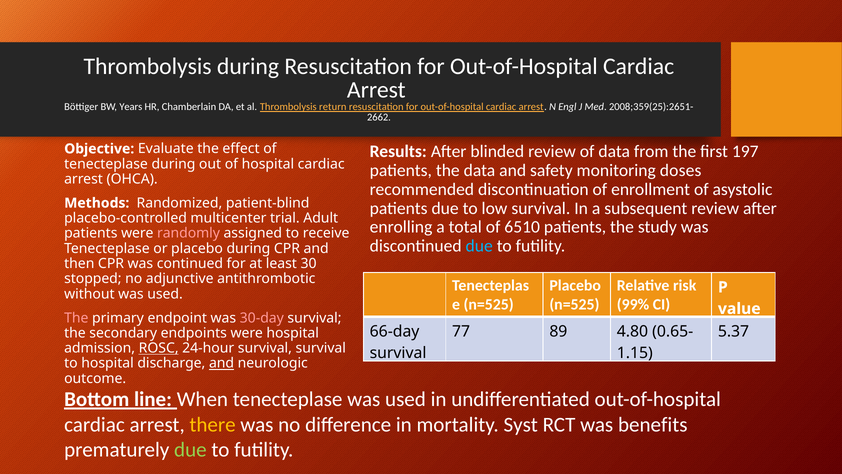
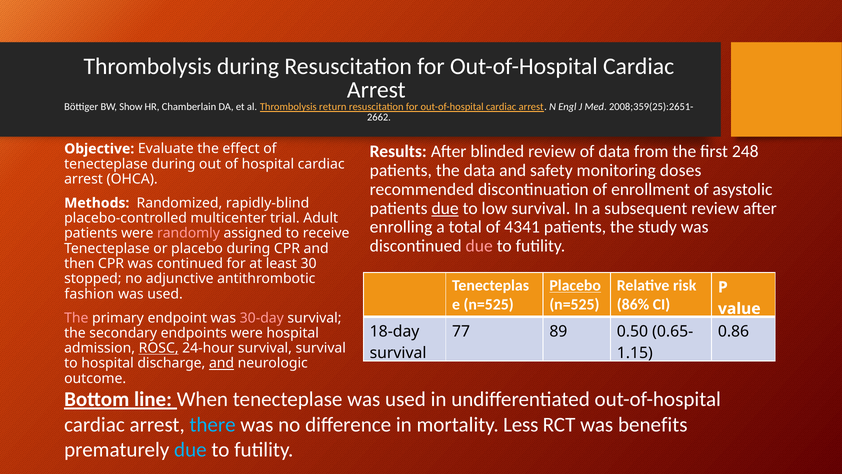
Years: Years -> Show (131, 107)
197: 197 -> 248 (745, 151)
patient-blind: patient-blind -> rapidly-blind (268, 203)
due underline: none -> present (445, 208)
6510: 6510 -> 4341 (522, 227)
due colour: light blue -> pink (479, 246)
Placebo underline: none -> present (575, 285)
without: without -> fashion (89, 294)
99%: 99% -> 86% (633, 304)
66-day: 66-day -> 18-day (395, 331)
4.80: 4.80 -> 0.50 (632, 331)
5.37: 5.37 -> 0.86 (734, 331)
there colour: yellow -> light blue (213, 424)
Syst: Syst -> Less (521, 424)
due colour: light green -> light blue (190, 449)
